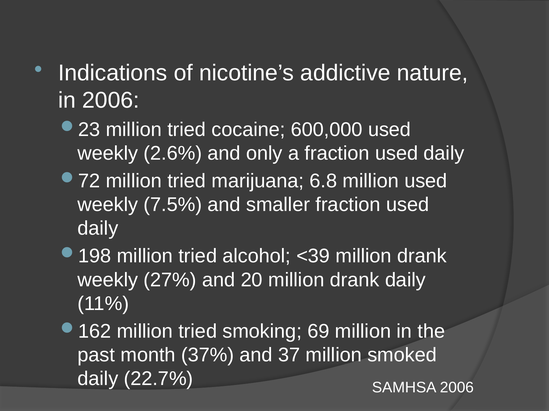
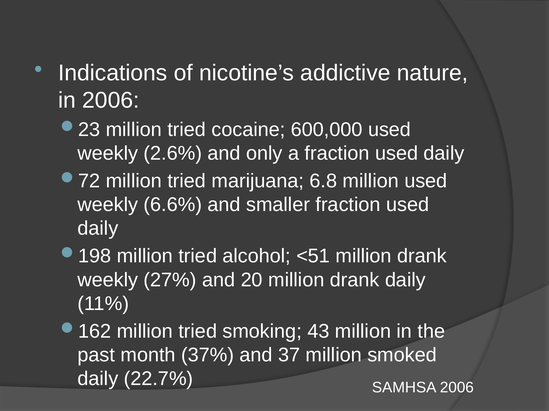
7.5%: 7.5% -> 6.6% (173, 205)
<39: <39 -> <51 (313, 257)
69: 69 -> 43 (318, 332)
